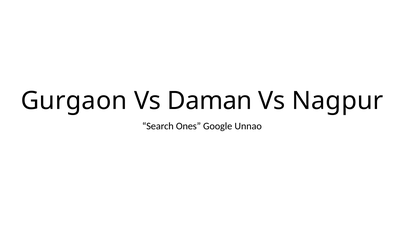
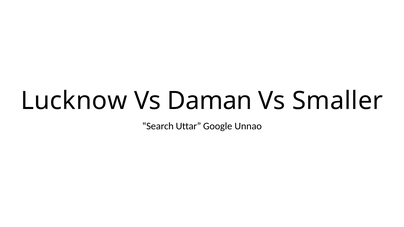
Gurgaon: Gurgaon -> Lucknow (74, 101)
Nagpur: Nagpur -> Smaller (338, 101)
Ones: Ones -> Uttar (188, 126)
